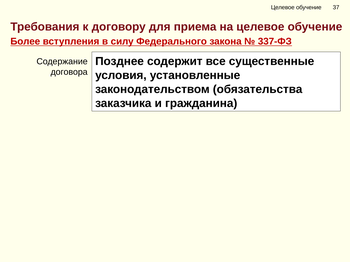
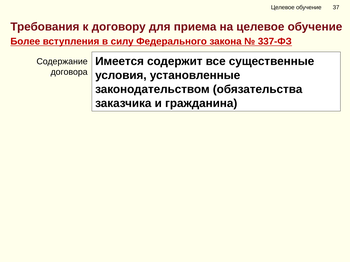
Позднее: Позднее -> Имеется (120, 61)
